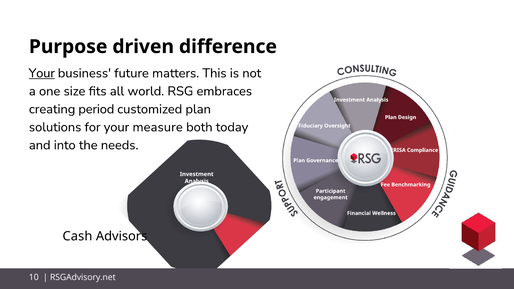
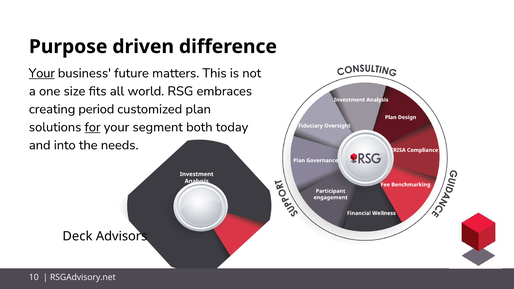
for underline: none -> present (93, 127)
measure: measure -> segment (158, 127)
Cash: Cash -> Deck (77, 236)
